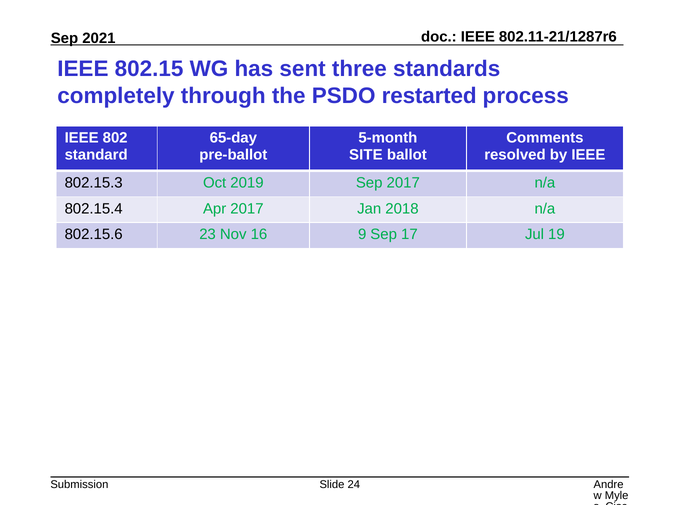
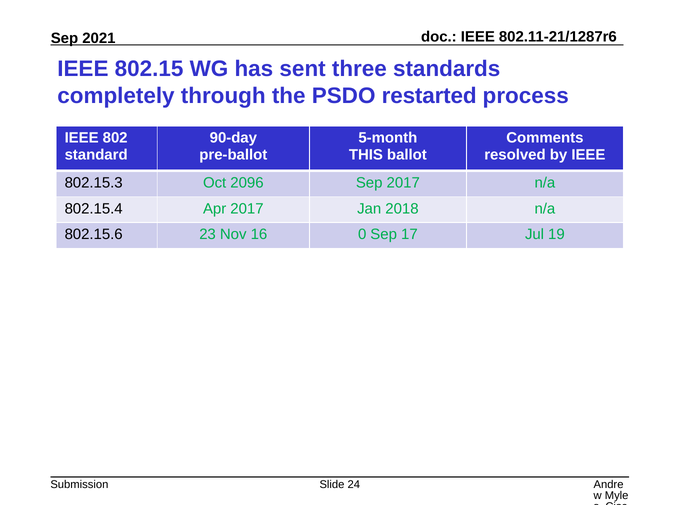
65-day: 65-day -> 90-day (233, 138)
SITE: SITE -> THIS (366, 155)
2019: 2019 -> 2096 (247, 183)
9: 9 -> 0 (362, 235)
